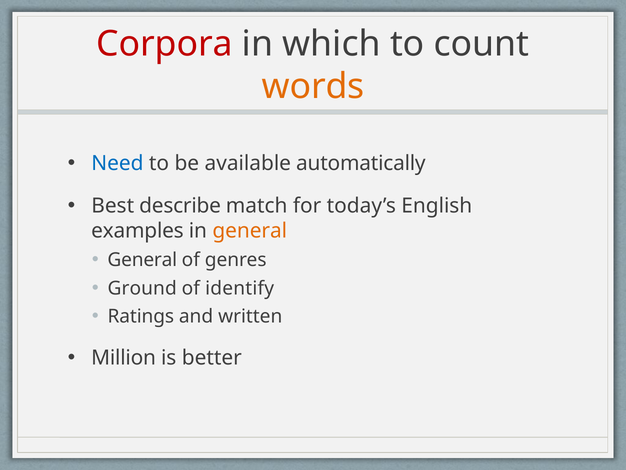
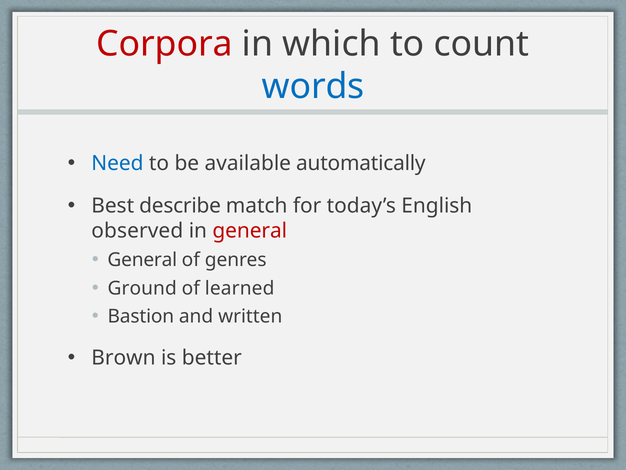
words colour: orange -> blue (313, 86)
examples: examples -> observed (137, 231)
general colour: orange -> red (250, 231)
identify: identify -> learned (240, 288)
Ratings: Ratings -> Bastion (141, 316)
Million: Million -> Brown (123, 358)
